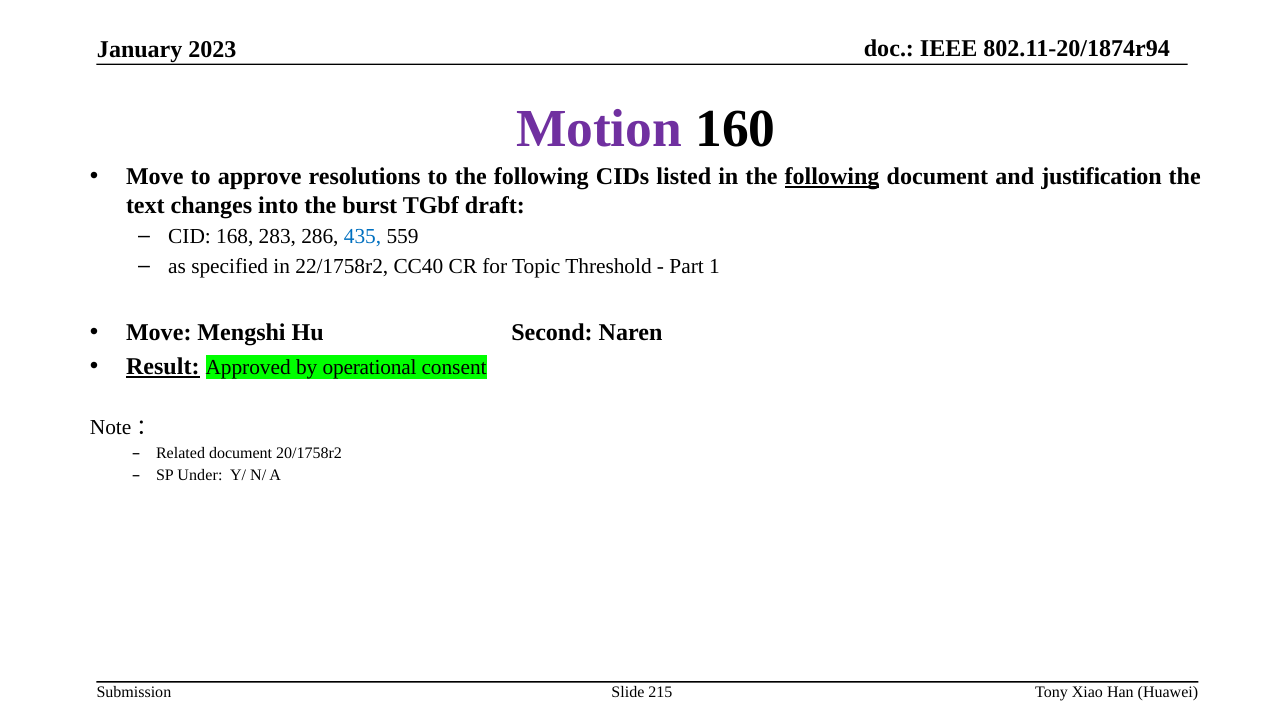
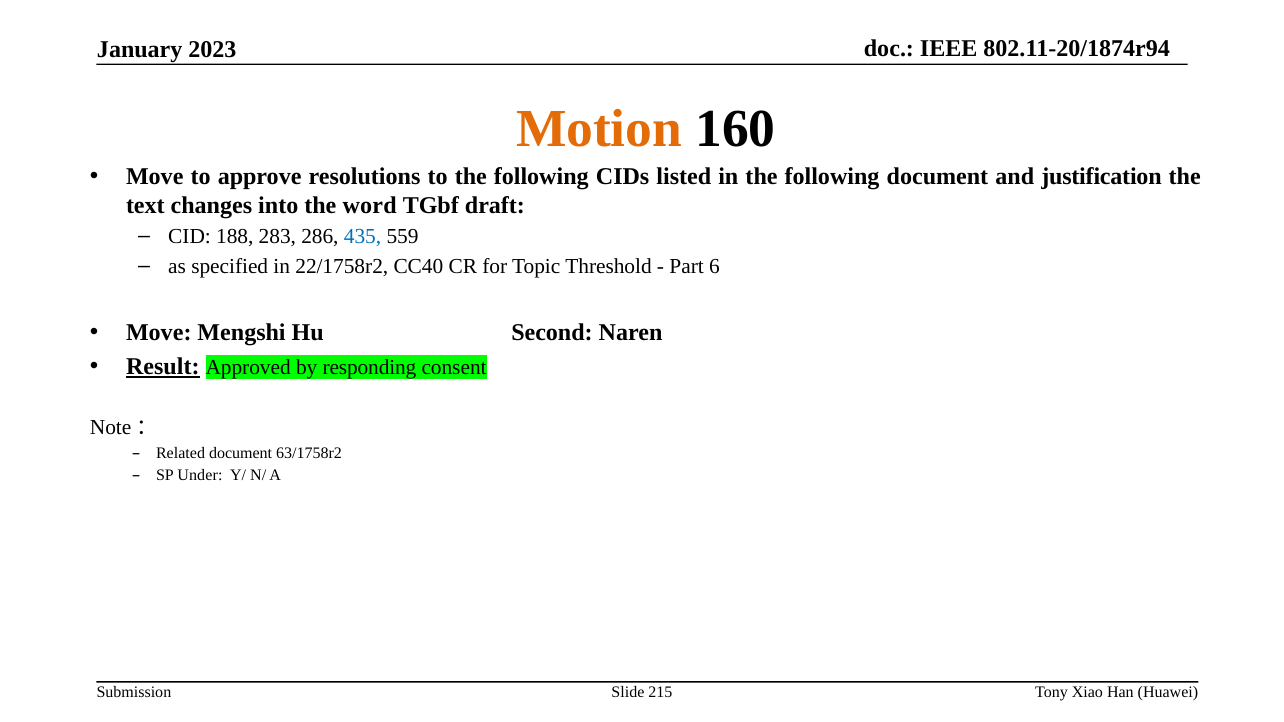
Motion colour: purple -> orange (599, 129)
following underline: present -> none (832, 177)
burst: burst -> word (370, 206)
168: 168 -> 188 (235, 237)
1: 1 -> 6 (714, 267)
operational: operational -> responding (370, 367)
20/1758r2: 20/1758r2 -> 63/1758r2 (309, 453)
